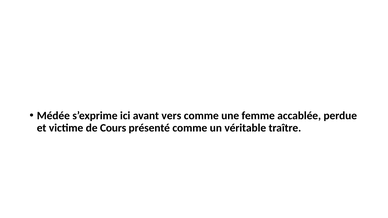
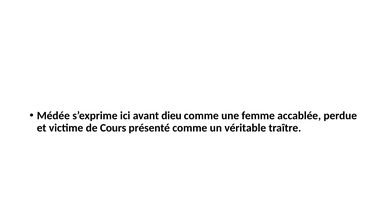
vers: vers -> dieu (171, 116)
